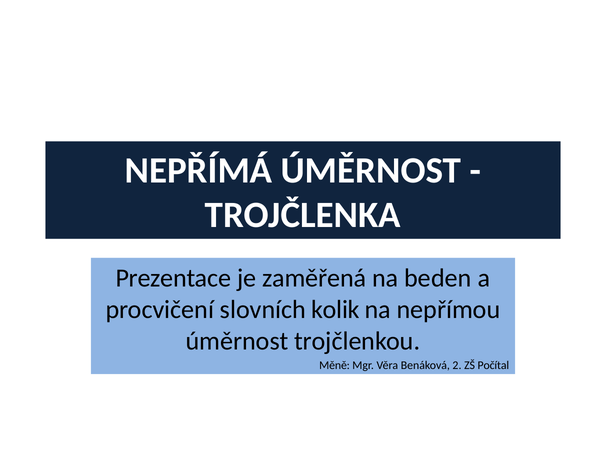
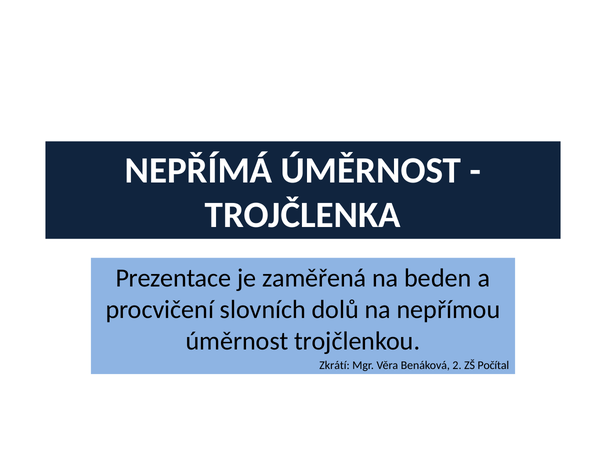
kolik: kolik -> dolů (335, 309)
Měně: Měně -> Zkrátí (335, 365)
